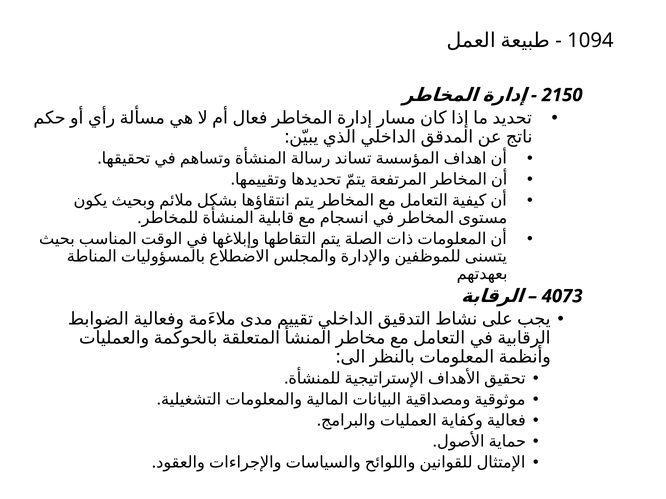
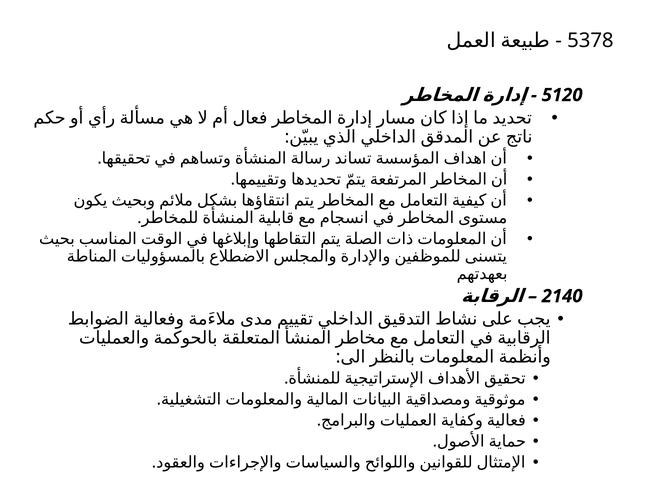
1094: 1094 -> 5378 (590, 41)
2150: 2150 -> 5120 (562, 95)
4073: 4073 -> 2140 (562, 296)
